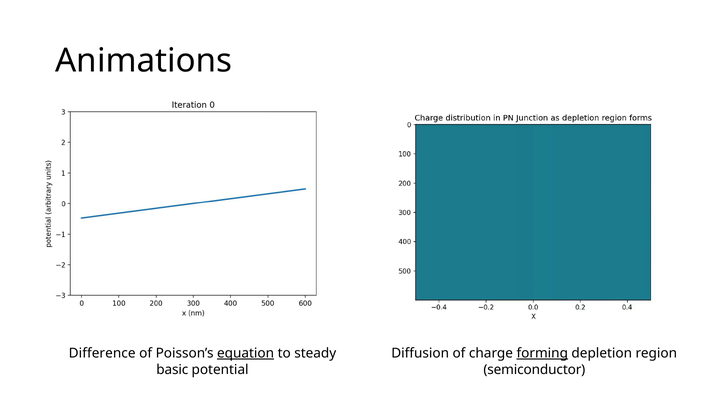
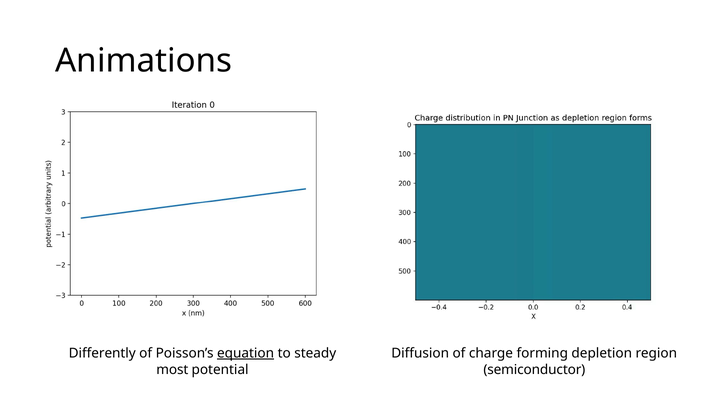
Difference: Difference -> Differently (102, 353)
forming underline: present -> none (542, 353)
basic: basic -> most (172, 369)
